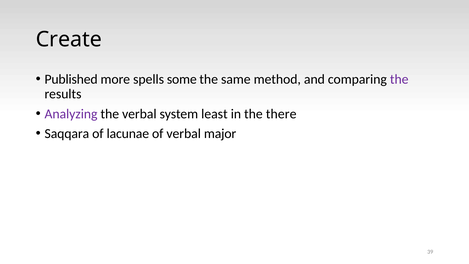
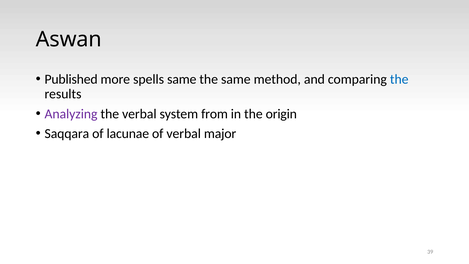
Create: Create -> Aswan (69, 39)
spells some: some -> same (182, 79)
the colour: purple -> blue (399, 79)
least: least -> from (215, 114)
there: there -> origin (281, 114)
